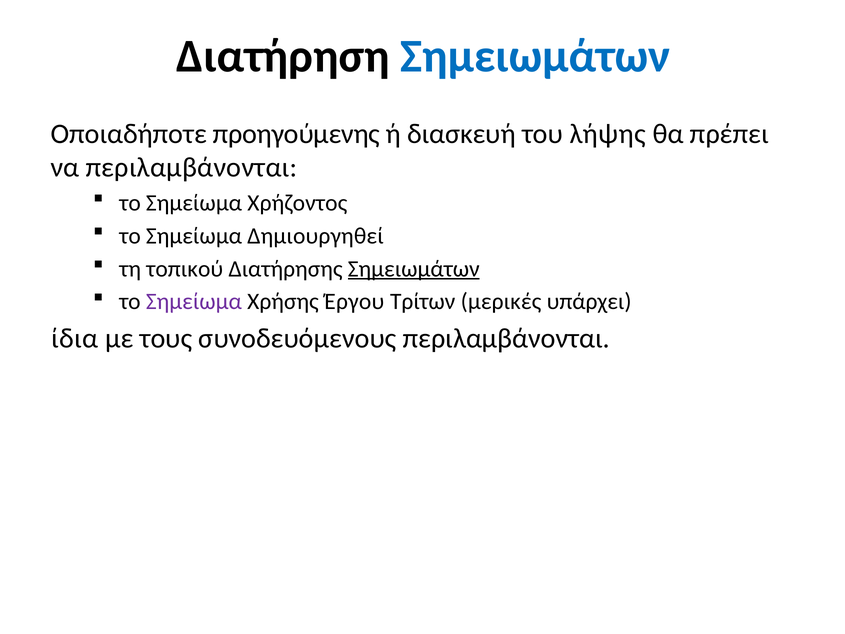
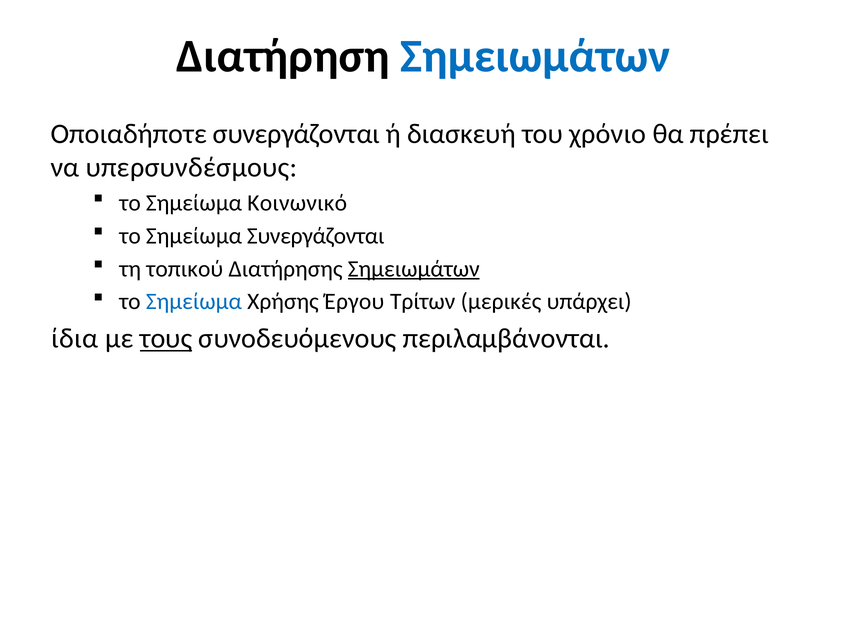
Οποιαδήποτε προηγούμενης: προηγούμενης -> συνεργάζονται (296, 134)
λήψης: λήψης -> χρόνιο (608, 134)
να περιλαμβάνονται: περιλαμβάνονται -> υπερσυνδέσμους (191, 168)
Χρήζοντος: Χρήζοντος -> Κοινωνικό (297, 203)
Σημείωμα Δημιουργηθεί: Δημιουργηθεί -> Συνεργάζονται (316, 236)
Σημείωμα colour: purple -> blue (194, 302)
τους underline: none -> present (166, 339)
